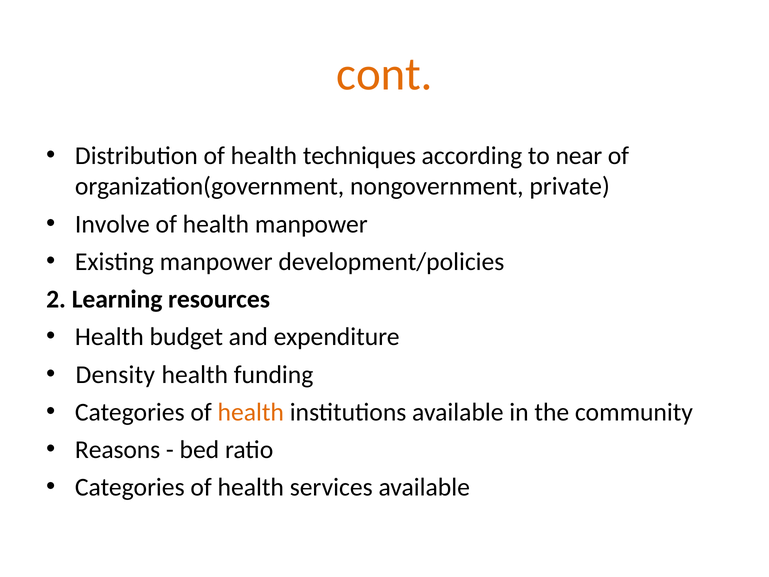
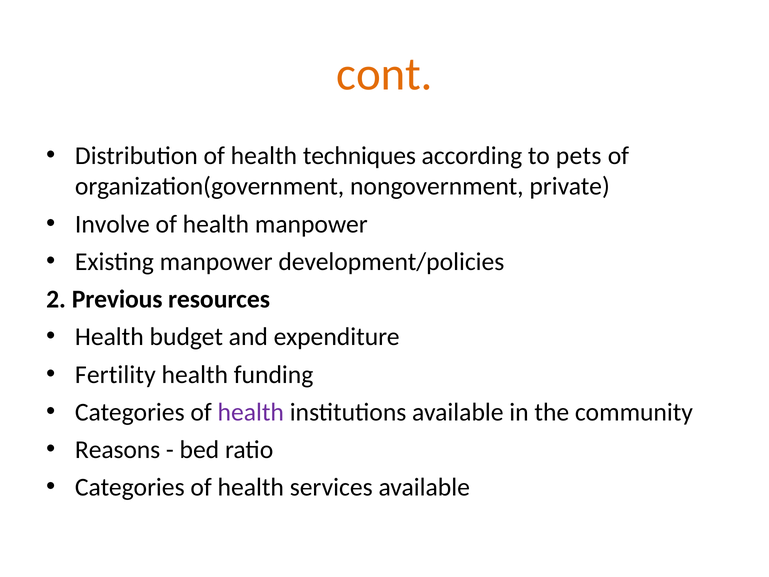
near: near -> pets (579, 156)
Learning: Learning -> Previous (117, 299)
Density: Density -> Fertility (115, 374)
health colour: orange -> purple (251, 412)
